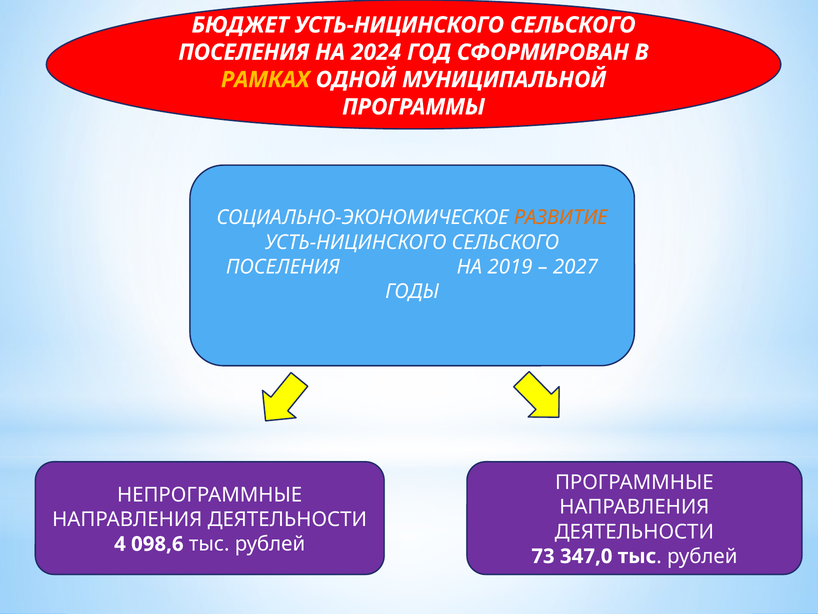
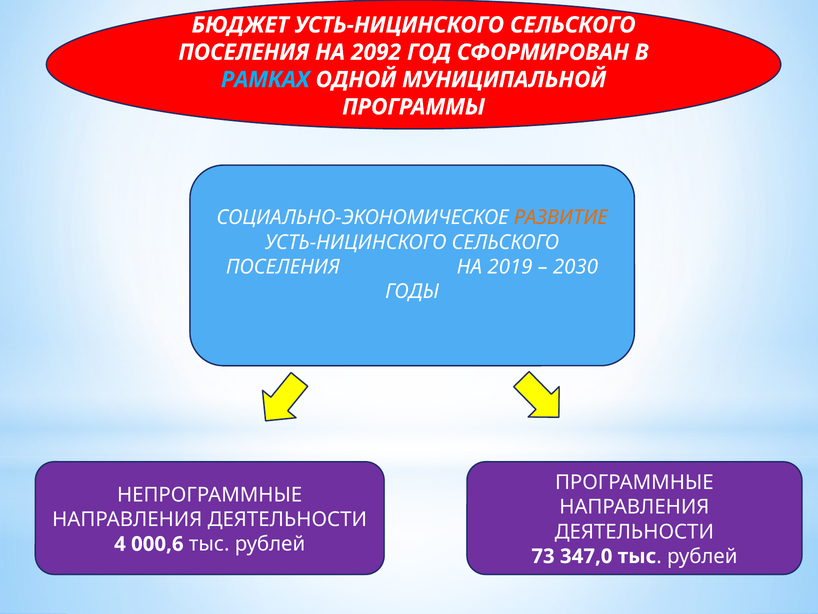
2024: 2024 -> 2092 (376, 52)
РАМКАХ colour: yellow -> light blue (265, 80)
2027: 2027 -> 2030 (575, 267)
098,6: 098,6 -> 000,6 (157, 544)
